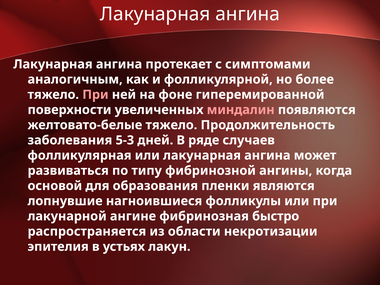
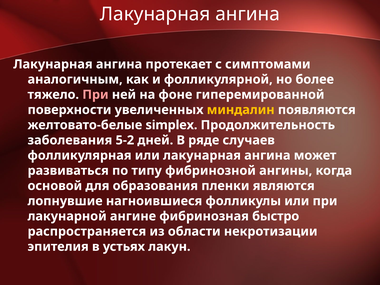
миндалин colour: pink -> yellow (241, 110)
желтовато-белые тяжело: тяжело -> simplex (171, 125)
5-3: 5-3 -> 5-2 (125, 140)
